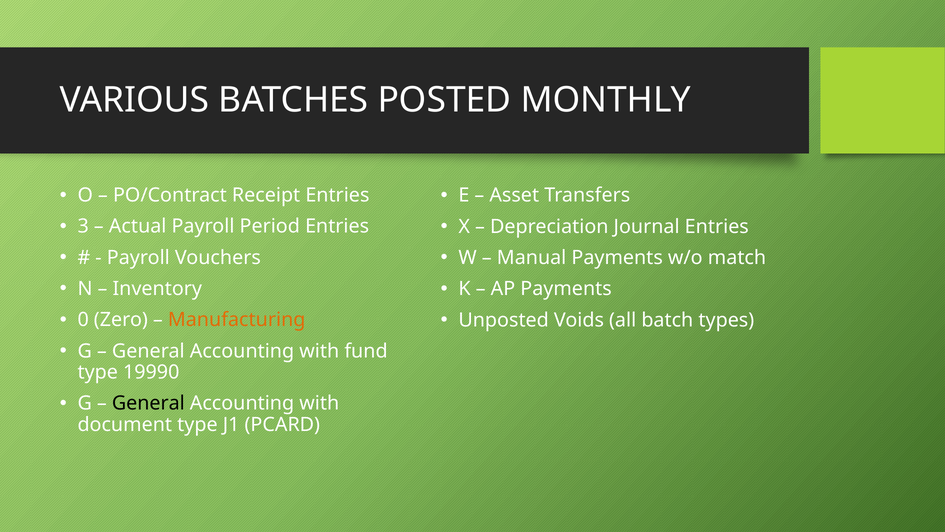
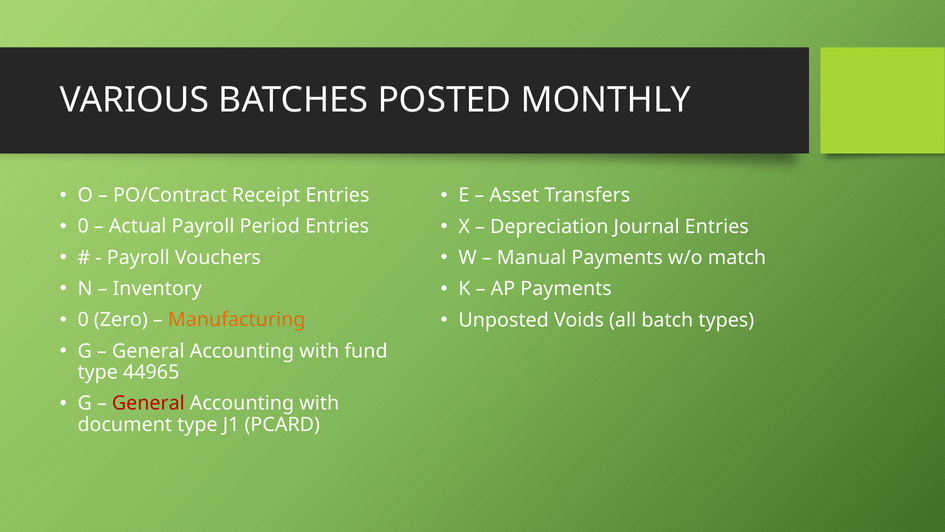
3: 3 -> 0 (83, 226)
19990: 19990 -> 44965 (151, 372)
General colour: black -> red (148, 403)
